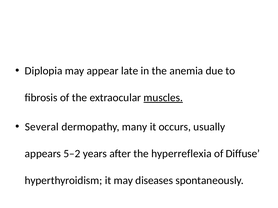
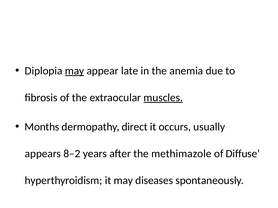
may underline: none -> present (75, 71)
Several: Several -> Months (42, 127)
many: many -> direct (135, 127)
5–2: 5–2 -> 8–2 (72, 154)
hyperreflexia: hyperreflexia -> methimazole (181, 154)
